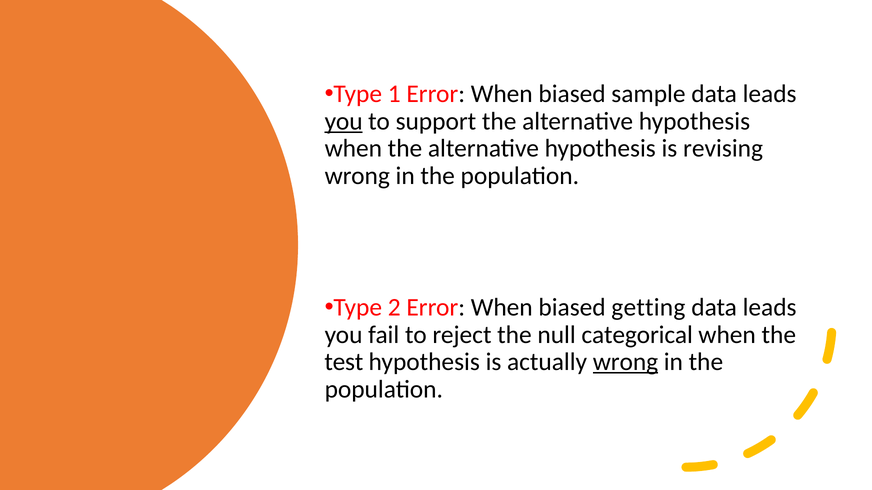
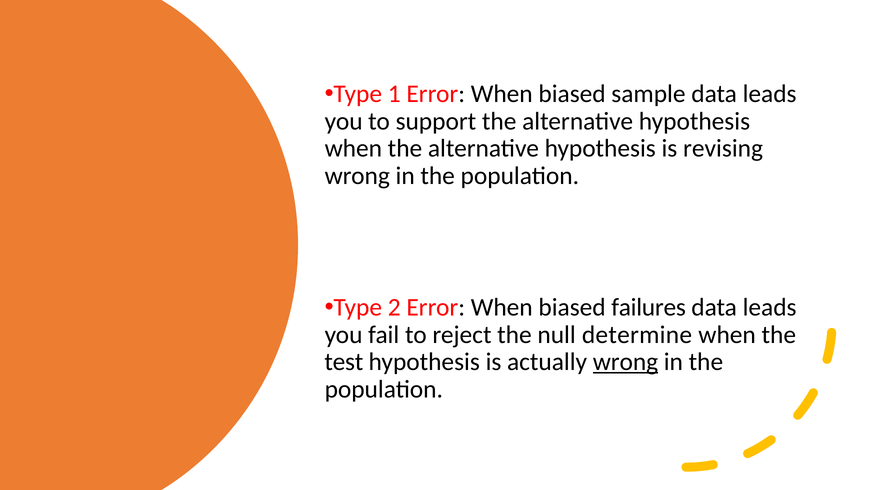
you underline: present -> none (344, 121)
getting: getting -> failures (649, 308)
categorical: categorical -> determine (637, 335)
